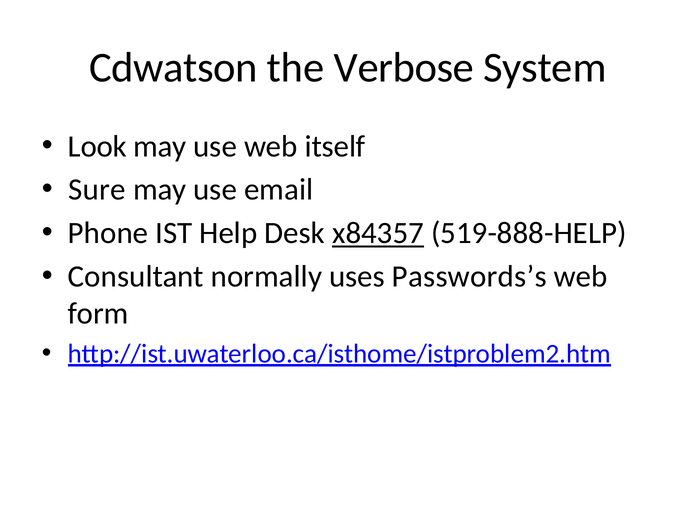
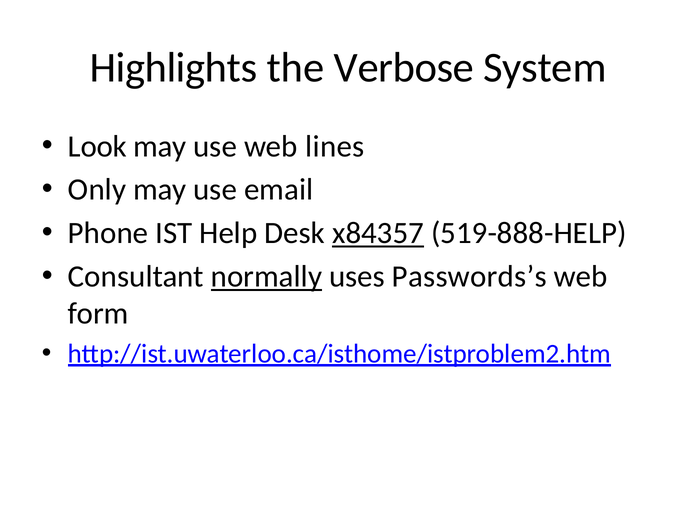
Cdwatson: Cdwatson -> Highlights (173, 67)
itself: itself -> lines (335, 146)
Sure: Sure -> Only (97, 190)
normally underline: none -> present (266, 276)
